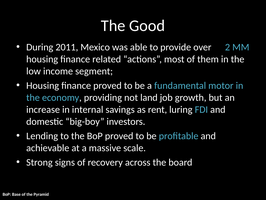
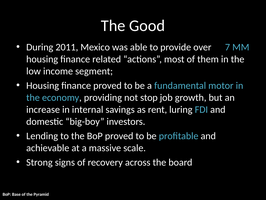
2: 2 -> 7 (228, 47)
land: land -> stop (149, 97)
